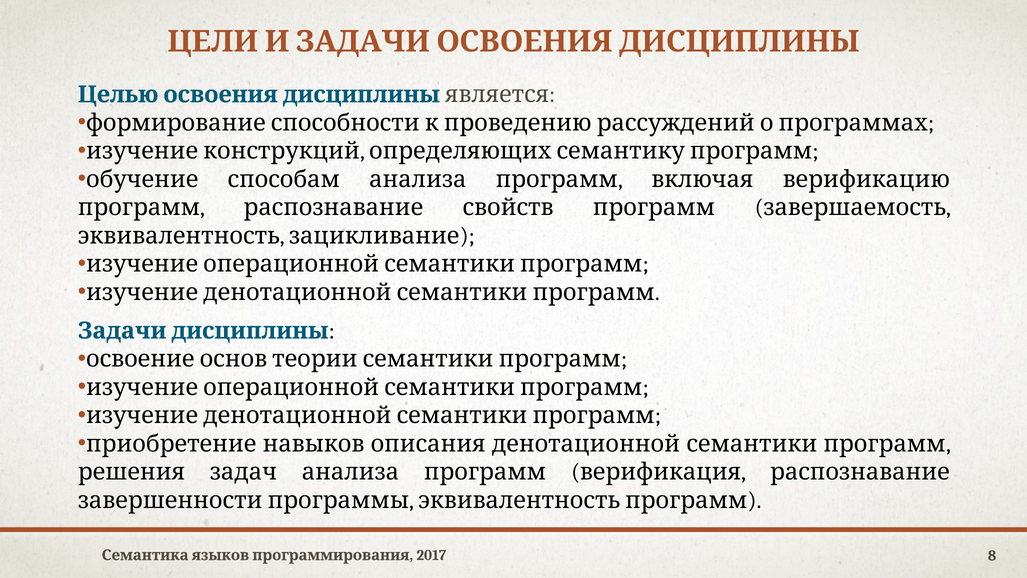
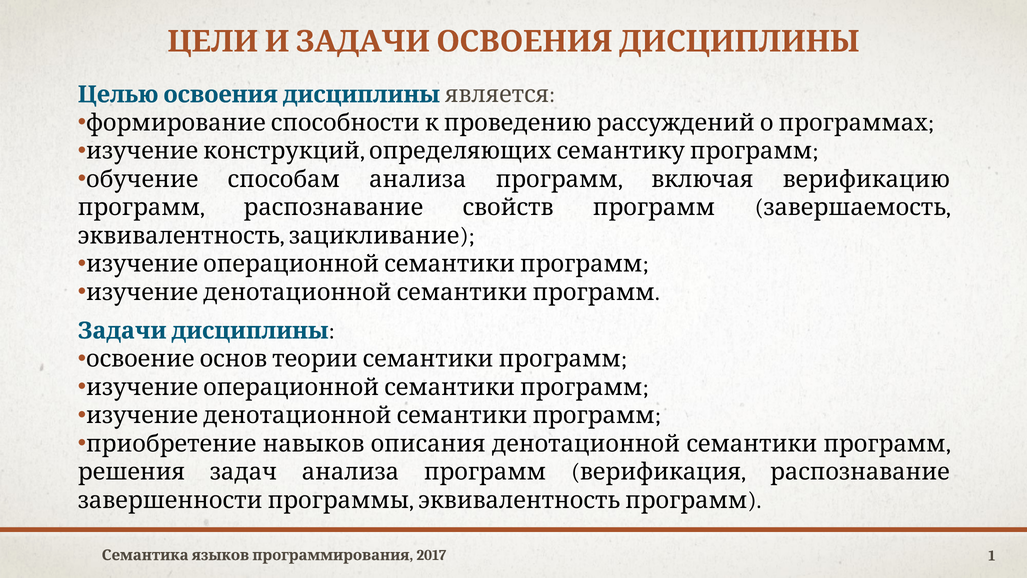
8: 8 -> 1 (992, 555)
